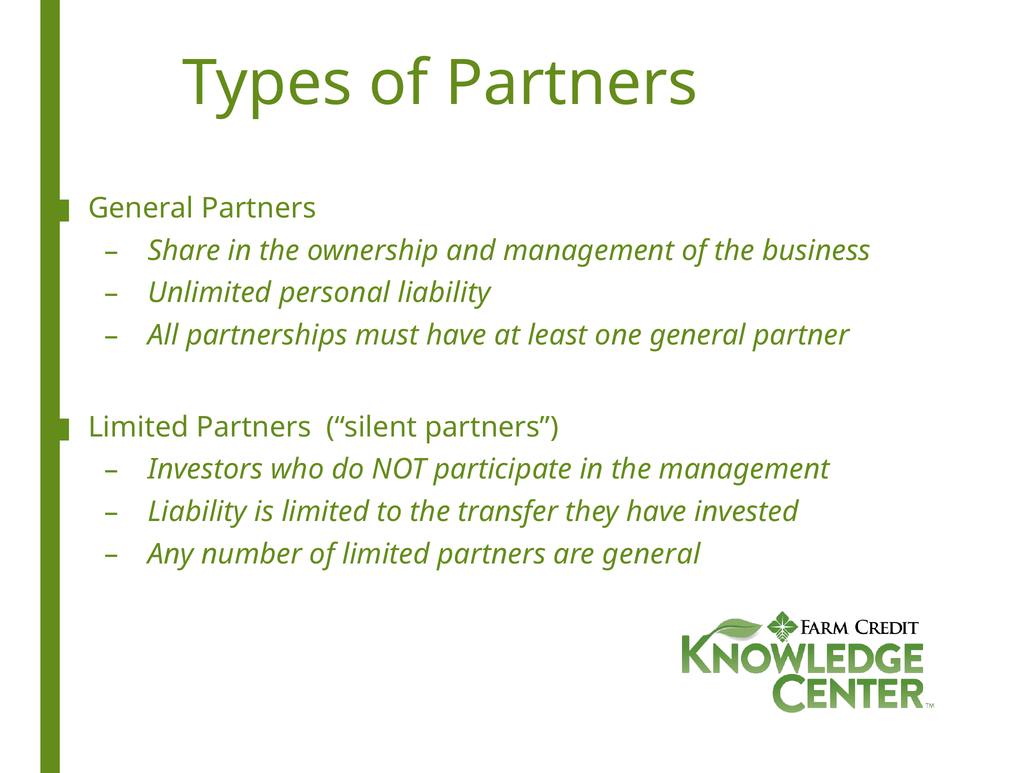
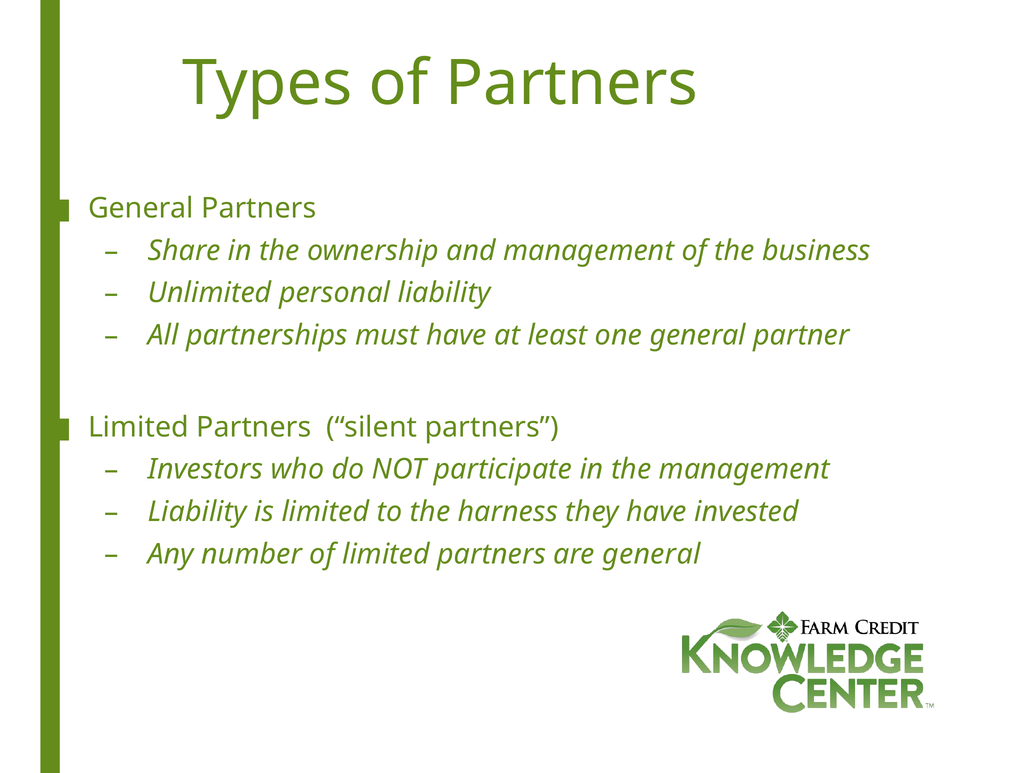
transfer: transfer -> harness (508, 512)
